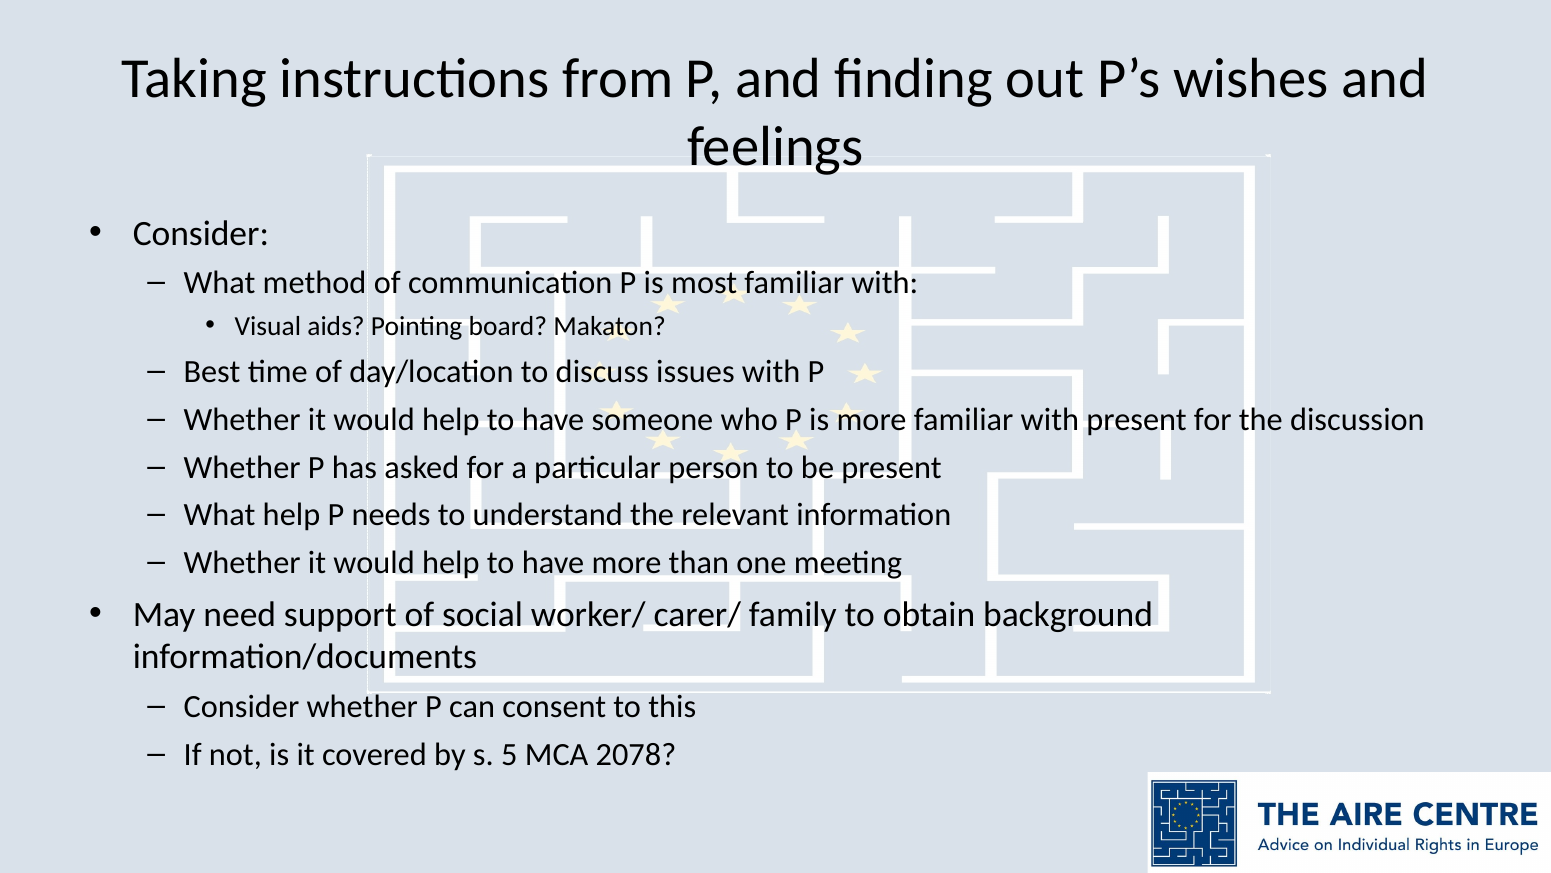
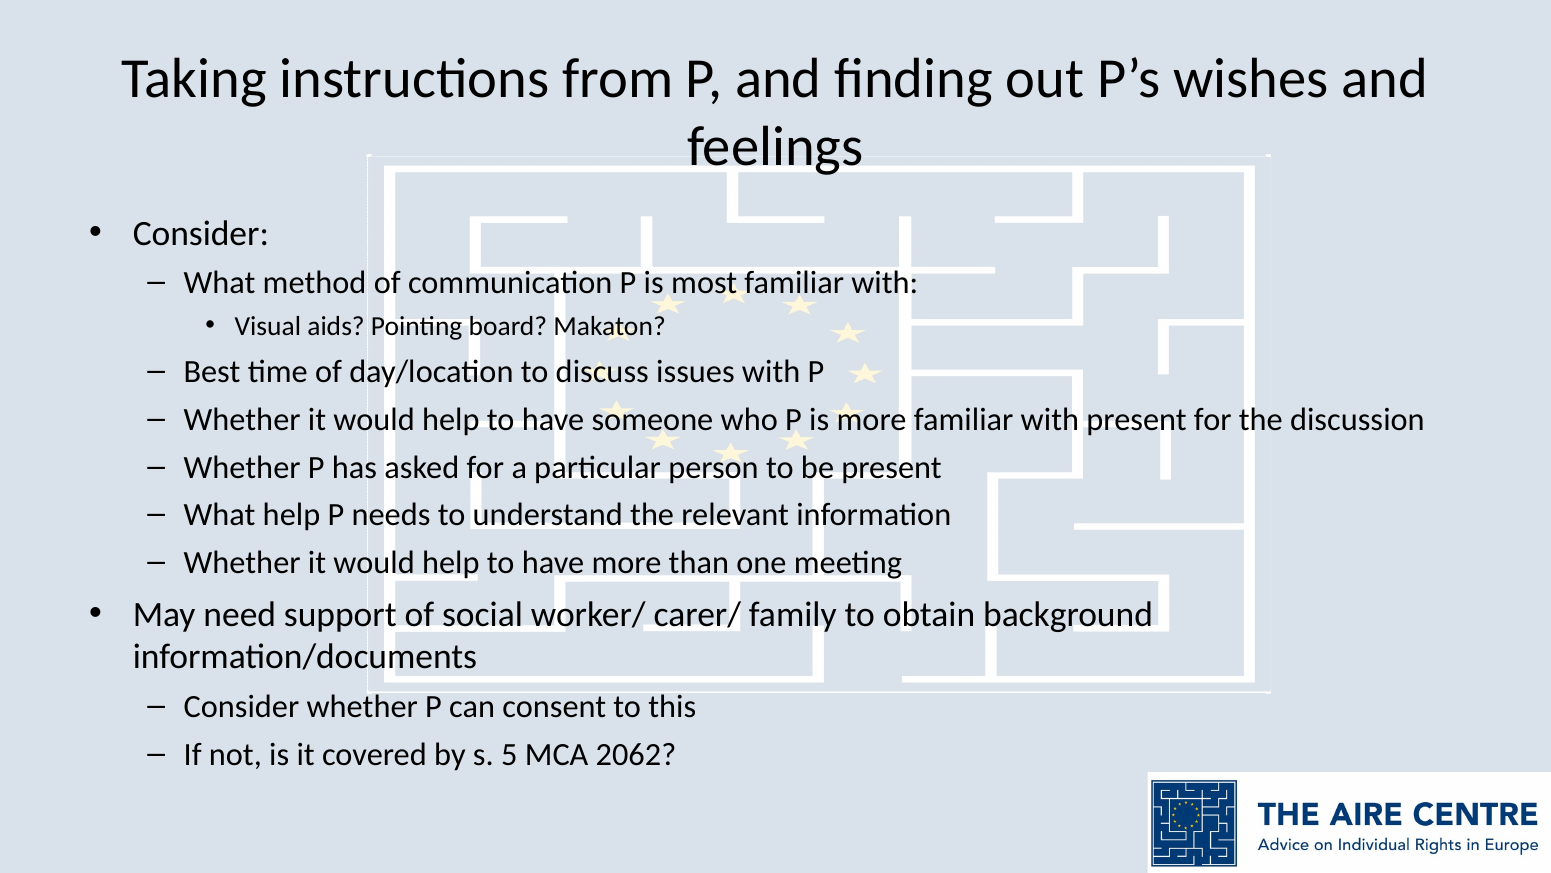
2078: 2078 -> 2062 (636, 754)
